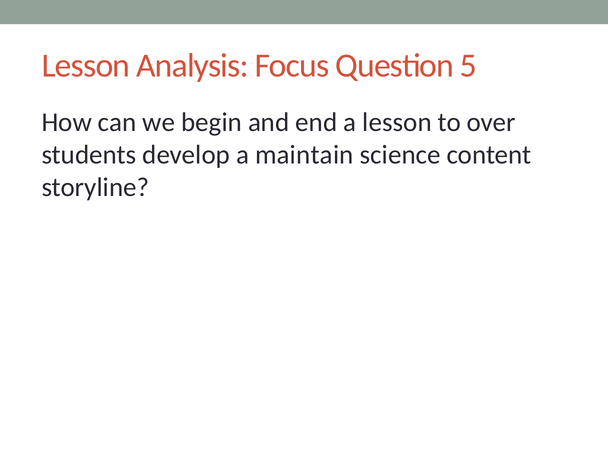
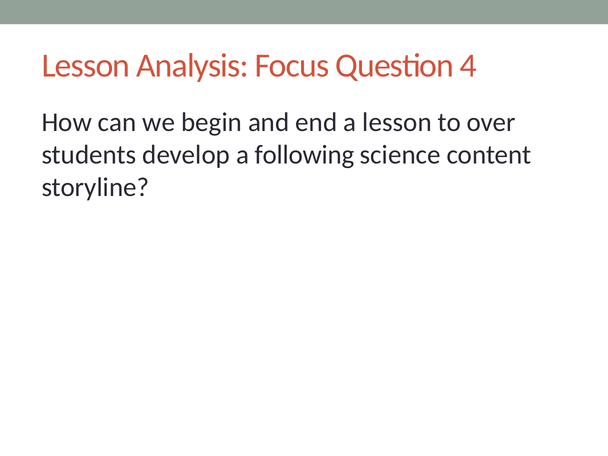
5: 5 -> 4 (468, 66)
maintain: maintain -> following (305, 155)
